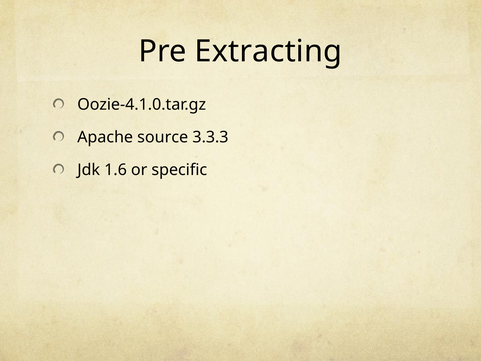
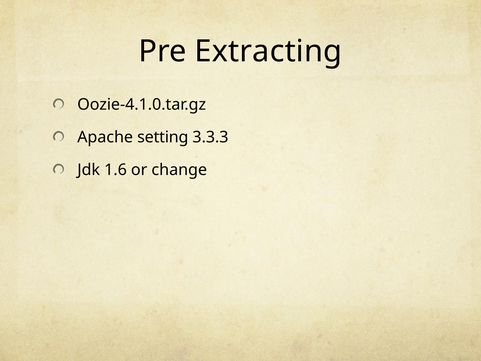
source: source -> setting (163, 137)
specific: specific -> change (179, 170)
